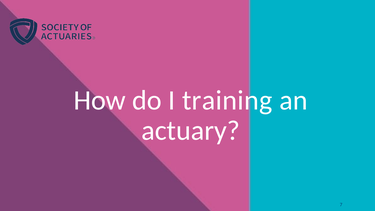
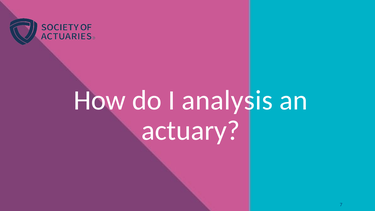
training: training -> analysis (227, 100)
